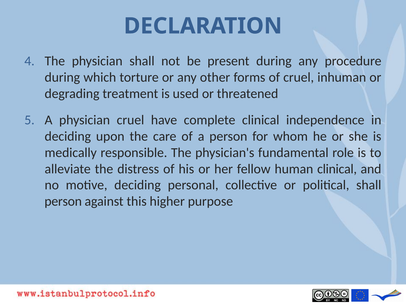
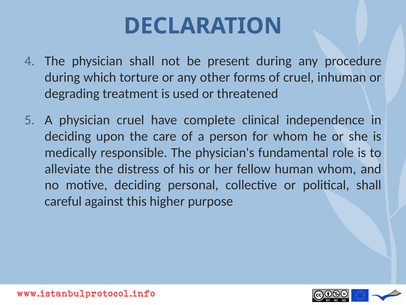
human clinical: clinical -> whom (337, 169)
person: person -> careful (63, 201)
